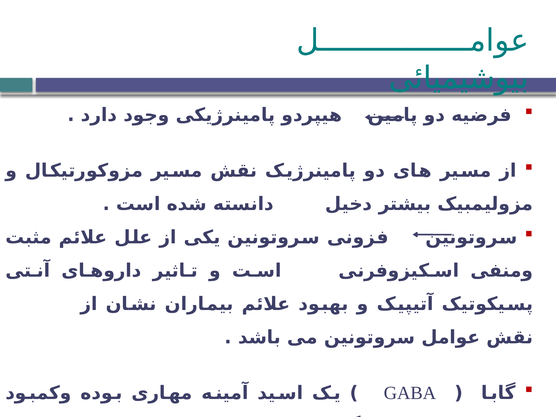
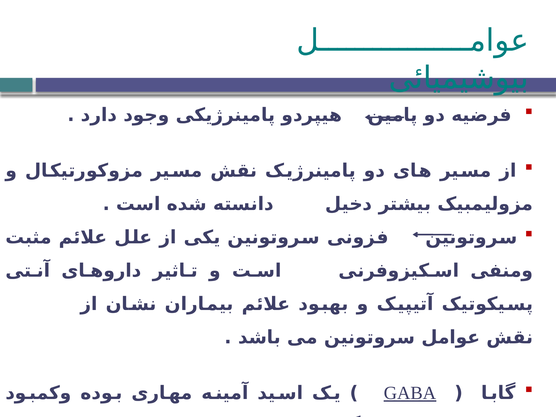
GABA underline: none -> present (410, 393)
